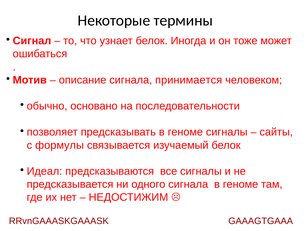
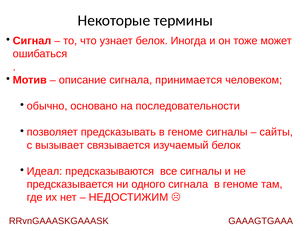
формулы: формулы -> вызывает (60, 145)
